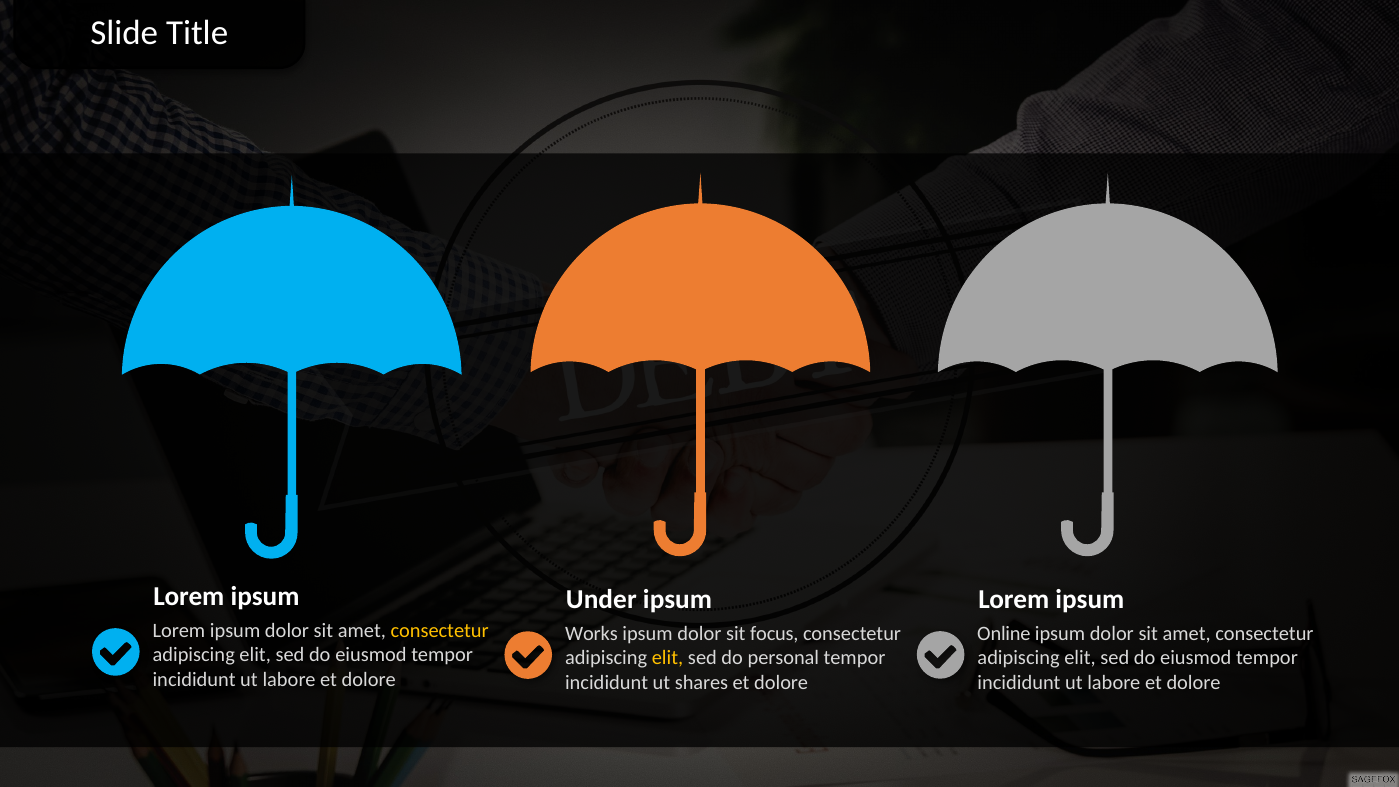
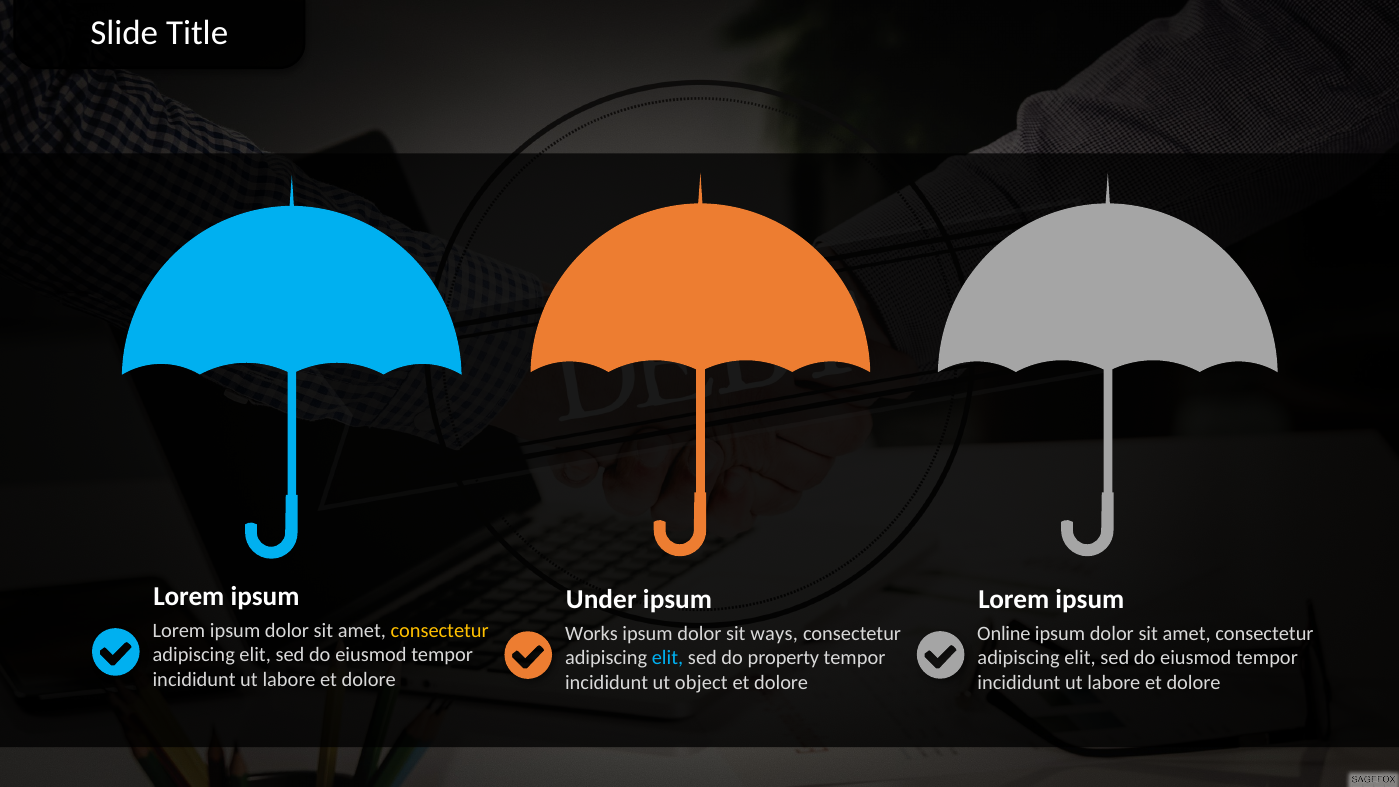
focus: focus -> ways (774, 633)
elit colour: yellow -> light blue (668, 658)
personal: personal -> property (783, 658)
shares: shares -> object (701, 682)
